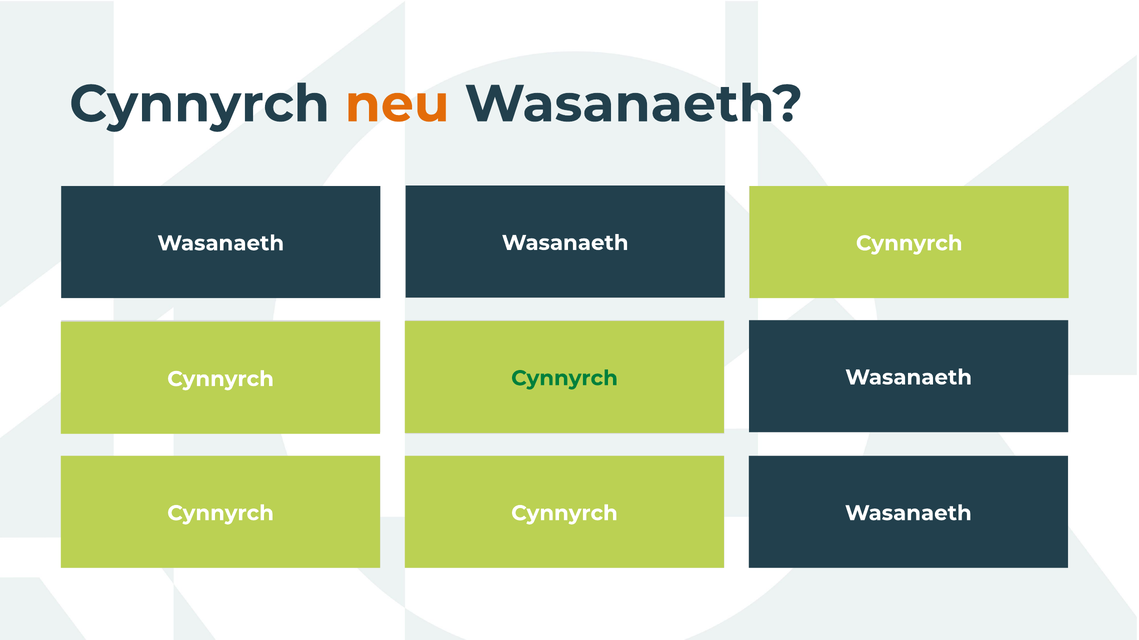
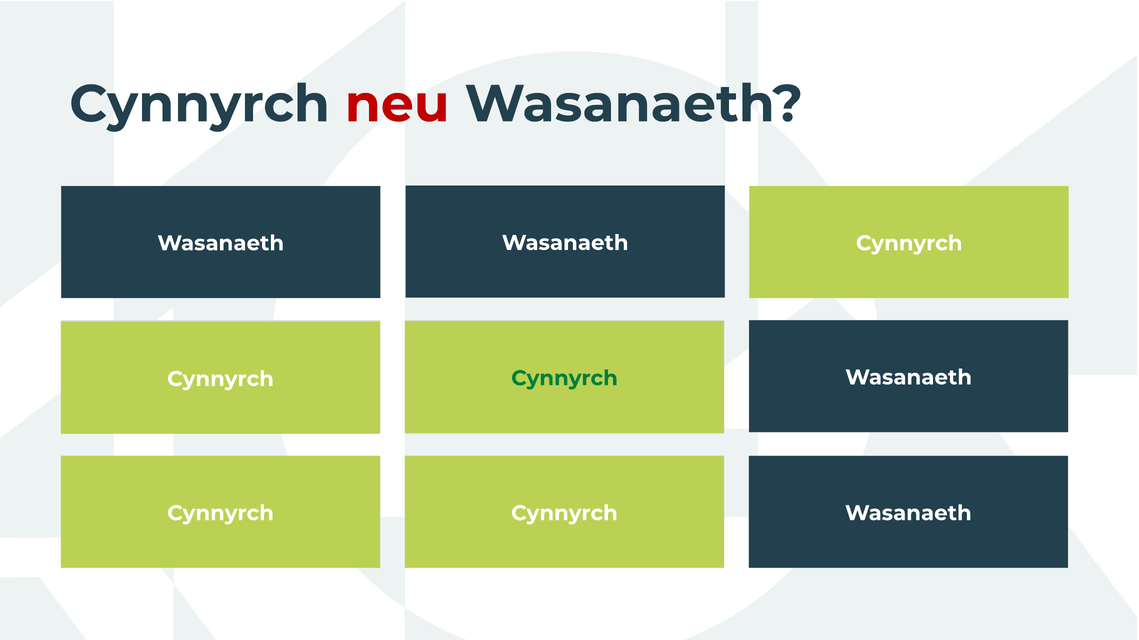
neu colour: orange -> red (397, 104)
